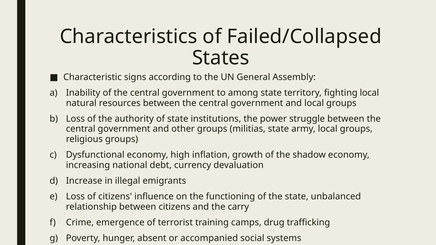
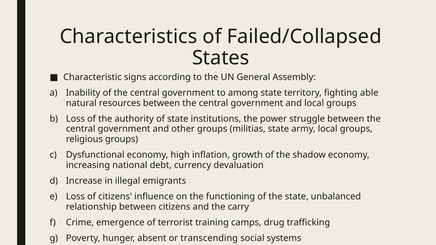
fighting local: local -> able (369, 93)
accompanied: accompanied -> transcending (209, 238)
